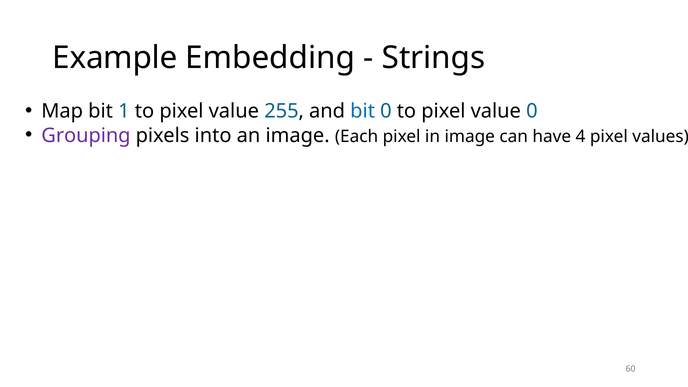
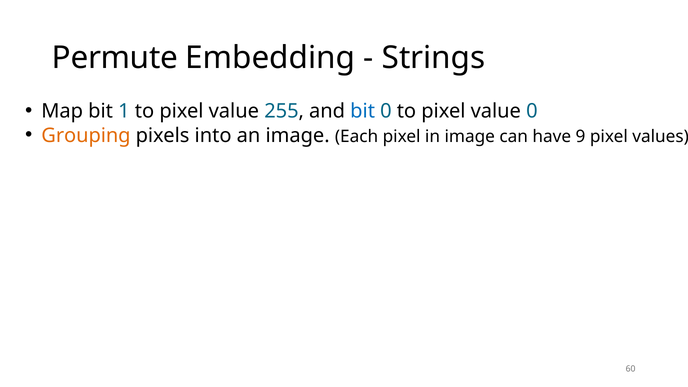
Example: Example -> Permute (115, 58)
Grouping colour: purple -> orange (86, 135)
4: 4 -> 9 (581, 136)
